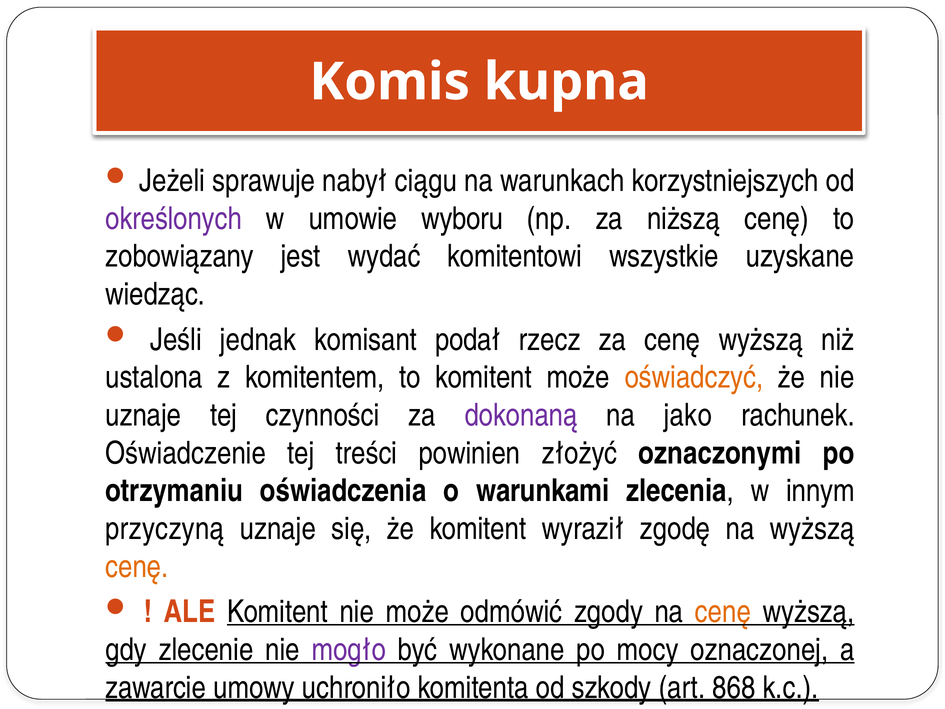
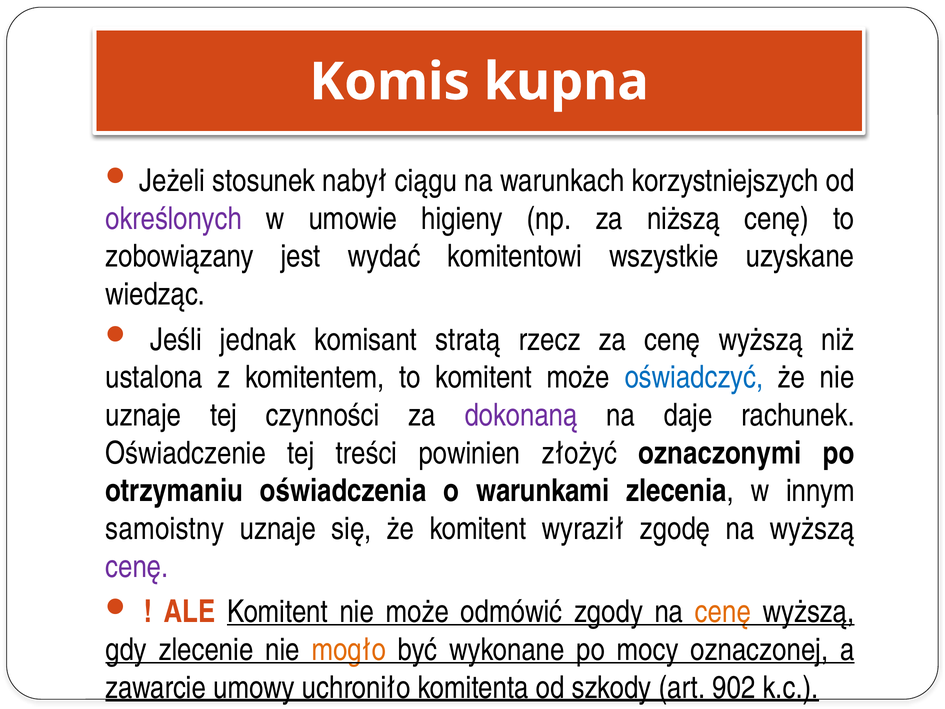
sprawuje: sprawuje -> stosunek (264, 181)
wyboru: wyboru -> higieny (462, 219)
podał: podał -> stratą (468, 340)
oświadczyć colour: orange -> blue (694, 377)
jako: jako -> daje (688, 415)
przyczyną: przyczyną -> samoistny (165, 529)
cenę colour: orange -> purple (137, 566)
mogło colour: purple -> orange (349, 650)
868: 868 -> 902 (734, 687)
